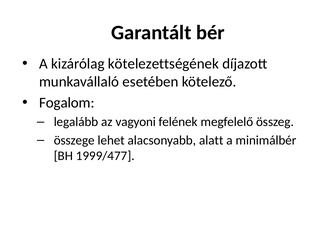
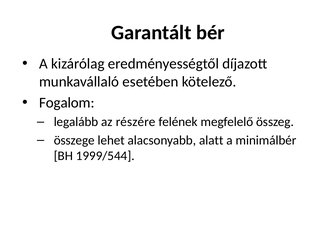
kötelezettségének: kötelezettségének -> eredményességtől (163, 64)
vagyoni: vagyoni -> részére (136, 122)
1999/477: 1999/477 -> 1999/544 (105, 156)
